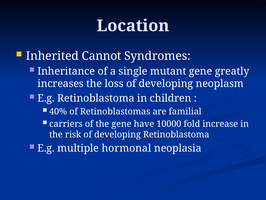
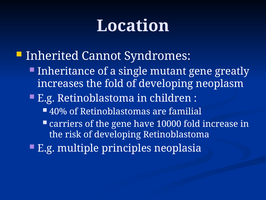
the loss: loss -> fold (114, 83)
hormonal: hormonal -> principles (127, 148)
